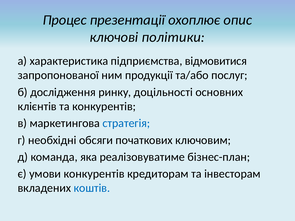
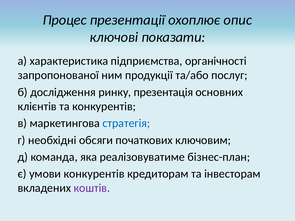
політики: політики -> показати (173, 37)
відмовитися: відмовитися -> органічності (216, 61)
доцільності: доцільності -> презентація (163, 92)
коштів colour: blue -> purple (92, 188)
